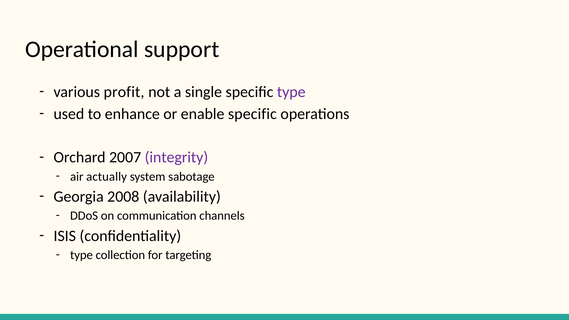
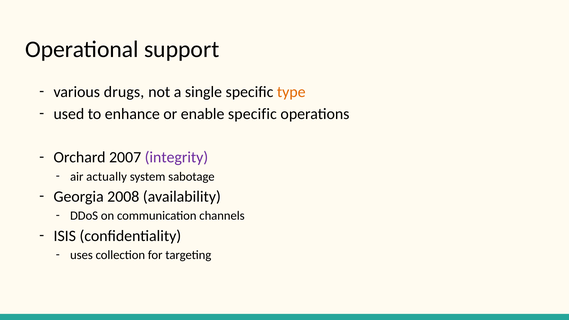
profit: profit -> drugs (124, 92)
type colour: purple -> orange (291, 92)
type: type -> uses (81, 255)
